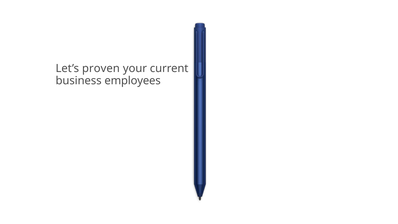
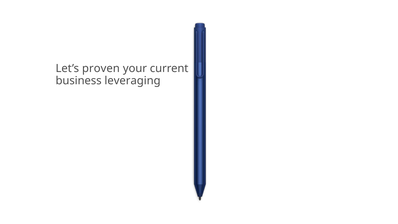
employees: employees -> leveraging (133, 81)
